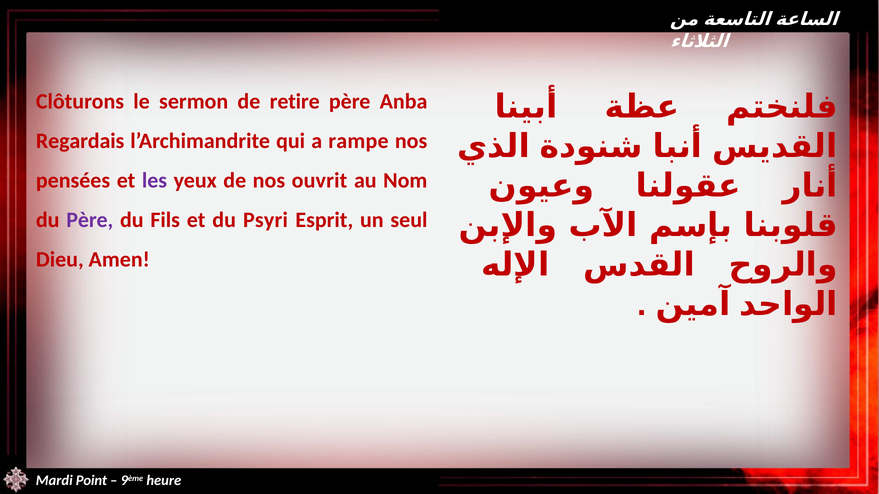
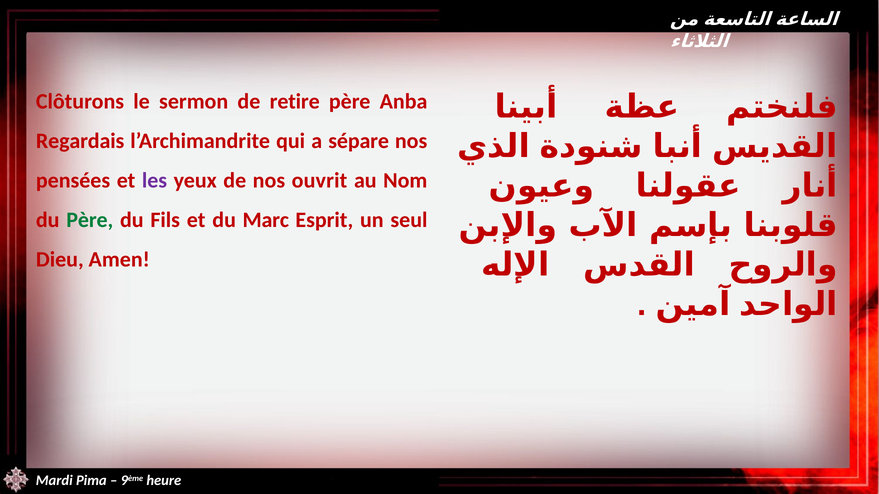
rampe: rampe -> sépare (359, 141)
Père colour: purple -> green (90, 220)
Psyri: Psyri -> Marc (266, 220)
Point: Point -> Pima (91, 481)
